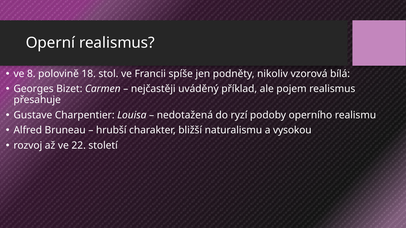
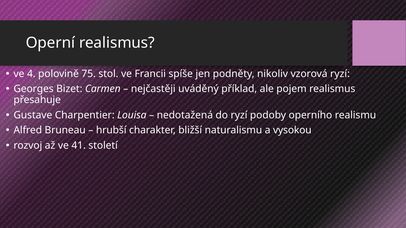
8: 8 -> 4 (31, 74)
18: 18 -> 75 (89, 74)
vzorová bílá: bílá -> ryzí (340, 74)
22: 22 -> 41 (79, 146)
